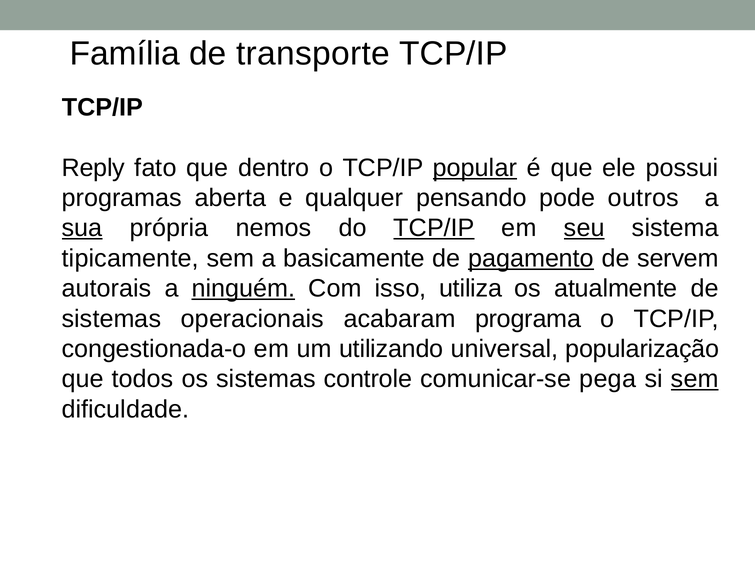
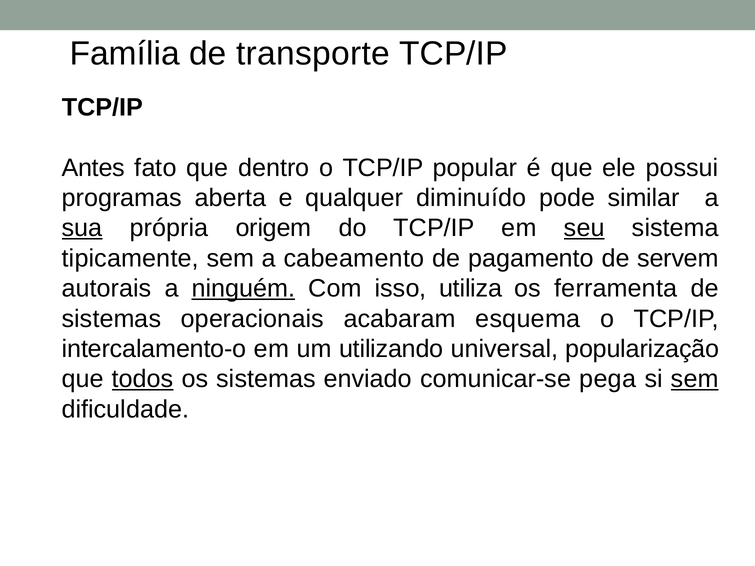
Reply: Reply -> Antes (93, 168)
popular underline: present -> none (475, 168)
pensando: pensando -> diminuído (471, 198)
outros: outros -> similar (644, 198)
nemos: nemos -> origem (273, 228)
TCP/IP underline: present -> none (434, 228)
basicamente: basicamente -> cabeamento (354, 258)
pagamento underline: present -> none (531, 258)
atualmente: atualmente -> ferramenta (616, 289)
programa: programa -> esquema (528, 319)
congestionada-o: congestionada-o -> intercalamento-o (154, 349)
todos underline: none -> present (143, 379)
controle: controle -> enviado (368, 379)
